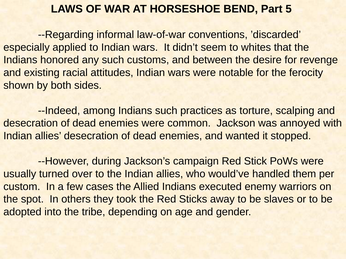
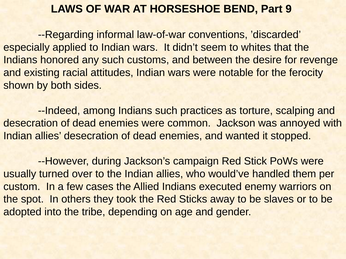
5: 5 -> 9 (289, 9)
